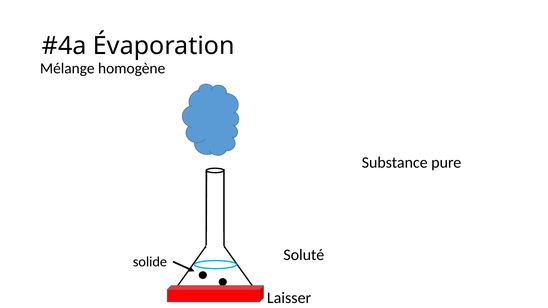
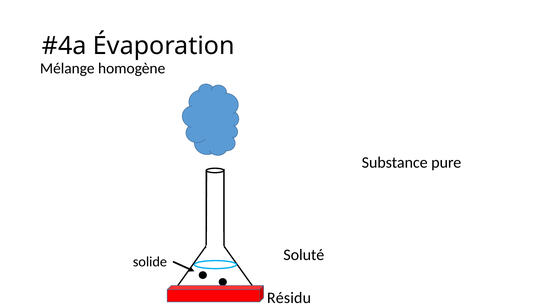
Laisser: Laisser -> Résidu (289, 298)
